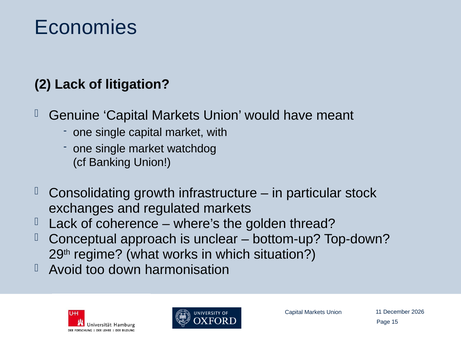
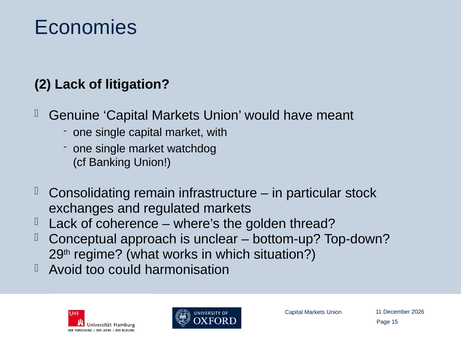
growth: growth -> remain (154, 193)
down: down -> could (125, 270)
